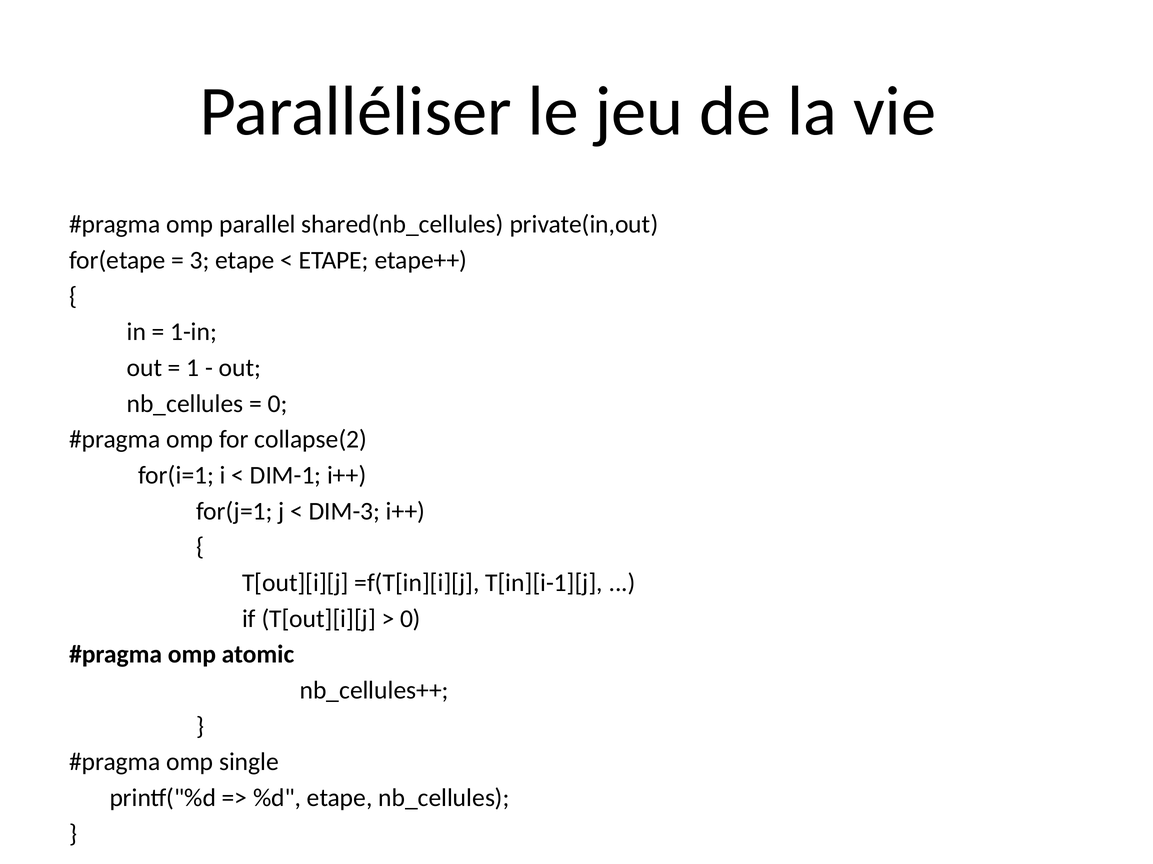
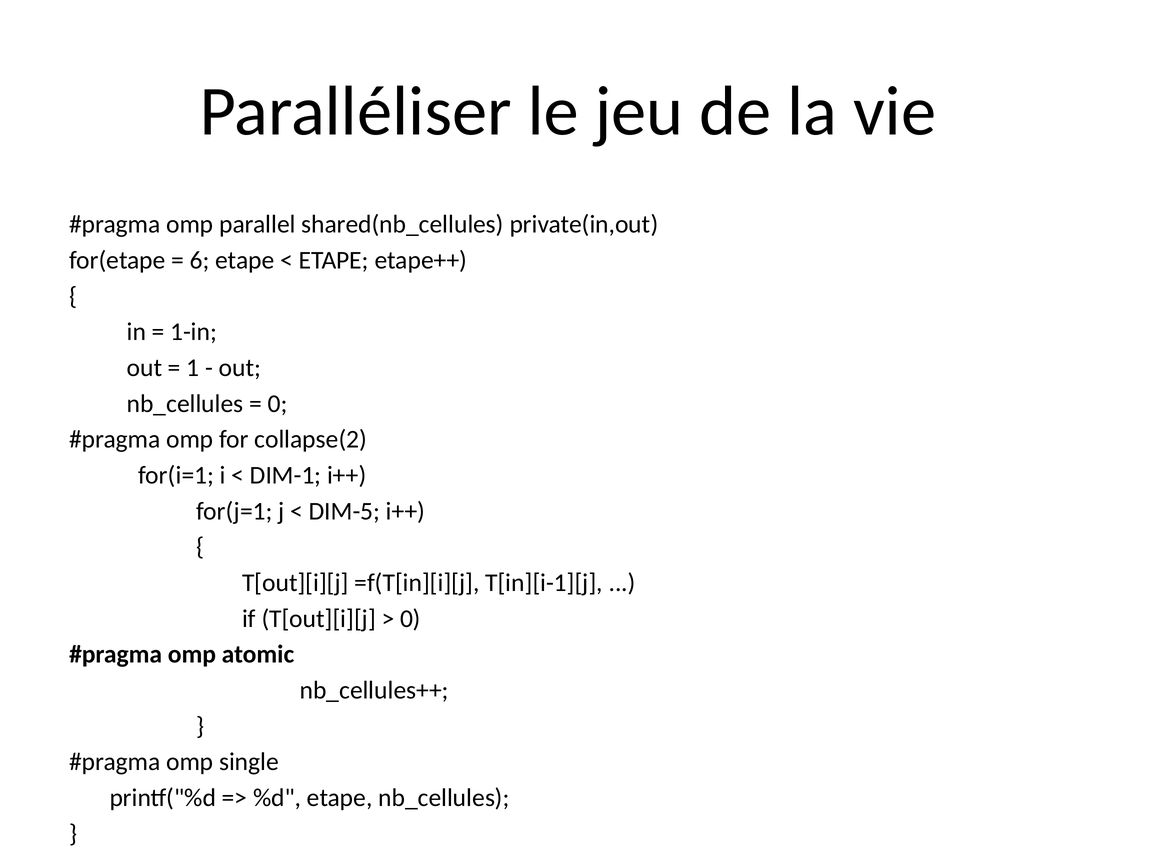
3: 3 -> 6 (200, 261)
DIM-3: DIM-3 -> DIM-5 (344, 512)
